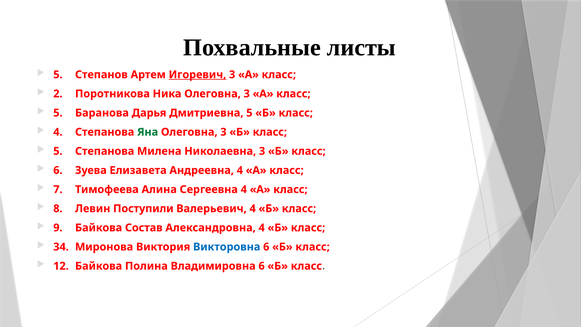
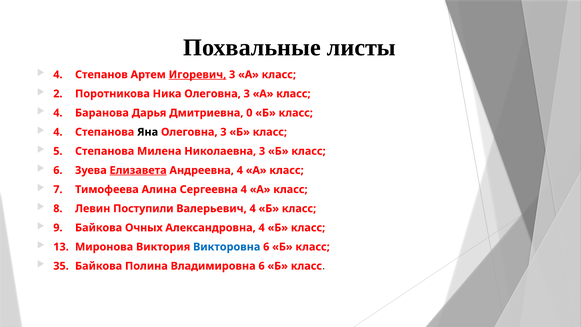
5: 5 -> 4 (58, 75)
5: 5 -> 4 (58, 113)
Дмитриевна 5: 5 -> 0 (249, 113)
Яна colour: green -> black (148, 132)
Елизавета underline: none -> present (138, 170)
Состав: Состав -> Очных (144, 228)
34: 34 -> 13 (61, 247)
12: 12 -> 35 (61, 266)
